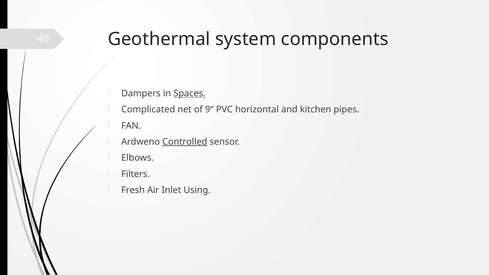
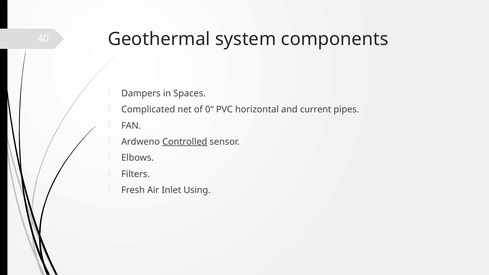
Spaces underline: present -> none (190, 94)
9“: 9“ -> 0“ (209, 110)
kitchen: kitchen -> current (316, 110)
